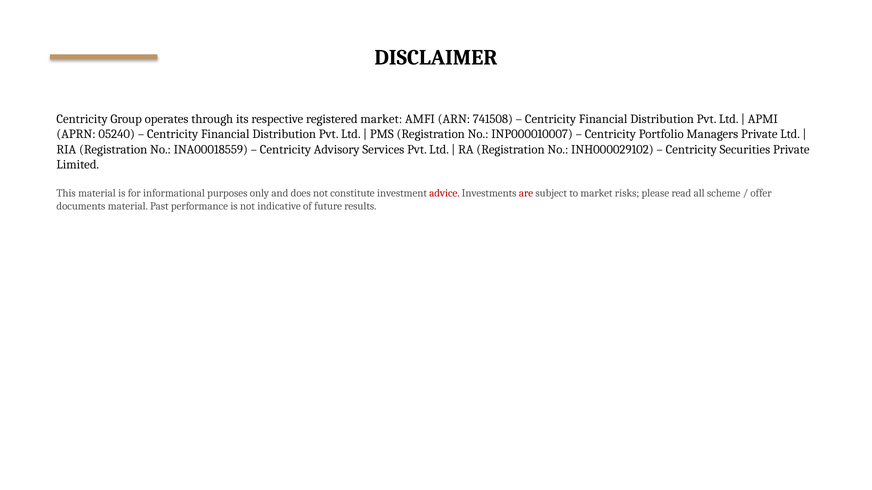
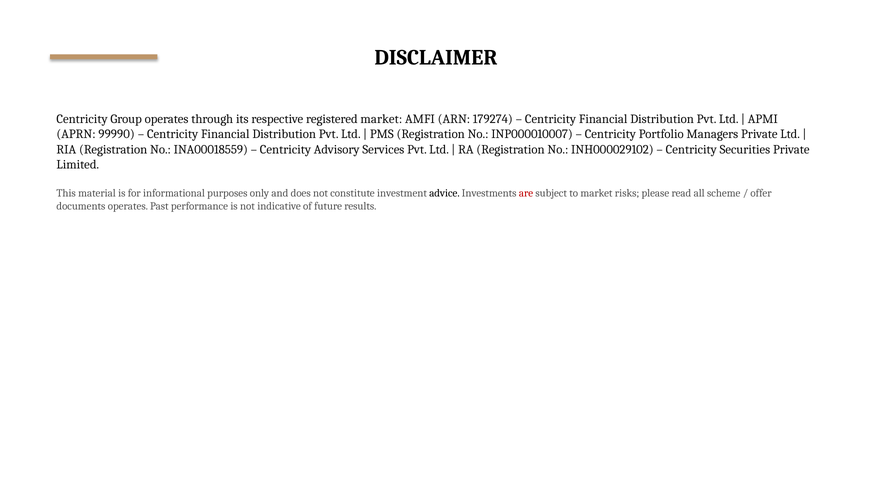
741508: 741508 -> 179274 (493, 119)
05240: 05240 -> 99990 (117, 134)
advice colour: red -> black (444, 193)
documents material: material -> operates (128, 206)
